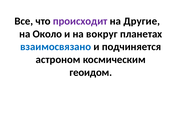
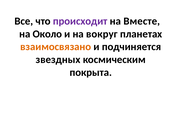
Другие: Другие -> Вместе (142, 21)
взаимосвязано colour: blue -> orange (56, 47)
астроном: астроном -> звездных (58, 60)
геоидом: геоидом -> покрыта (91, 72)
